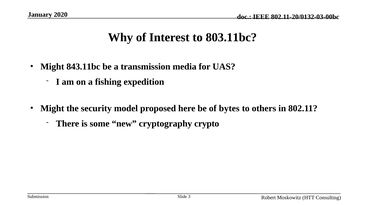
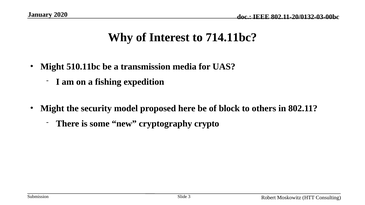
803.11bc: 803.11bc -> 714.11bc (231, 37)
843.11bc: 843.11bc -> 510.11bc (83, 67)
bytes: bytes -> block (229, 109)
